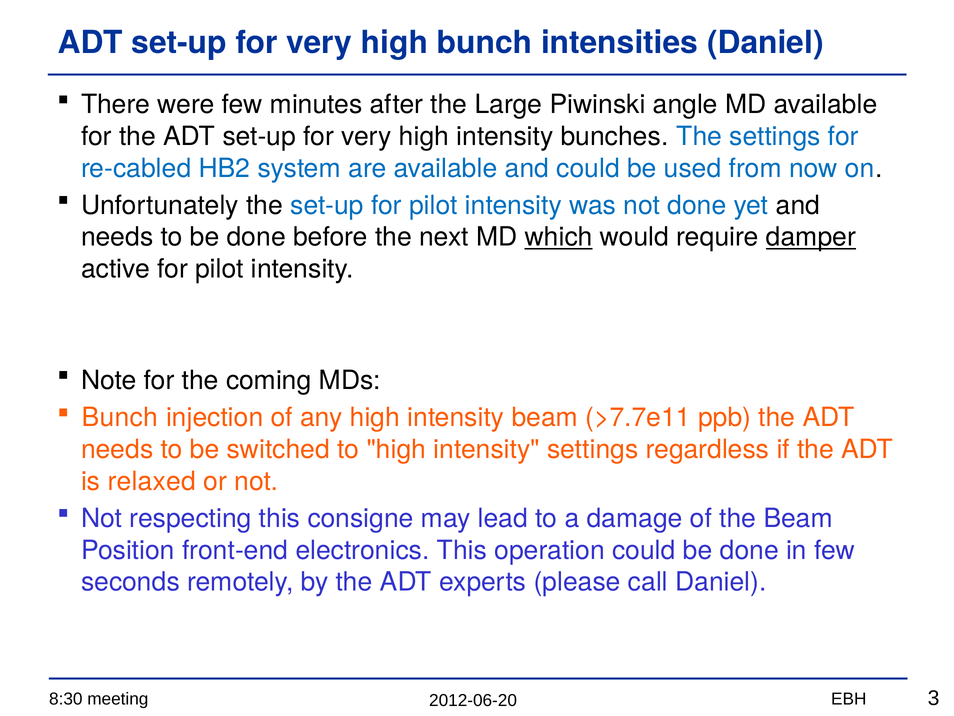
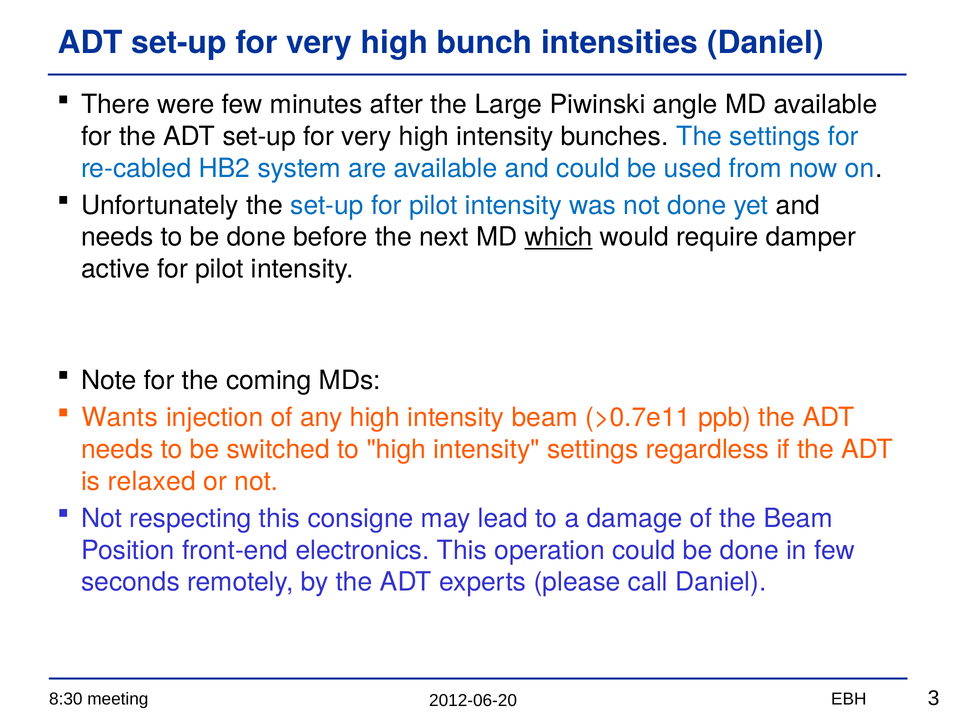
damper underline: present -> none (811, 237)
Bunch: Bunch -> Wants (120, 417)
>7.7e11: >7.7e11 -> >0.7e11 (638, 417)
